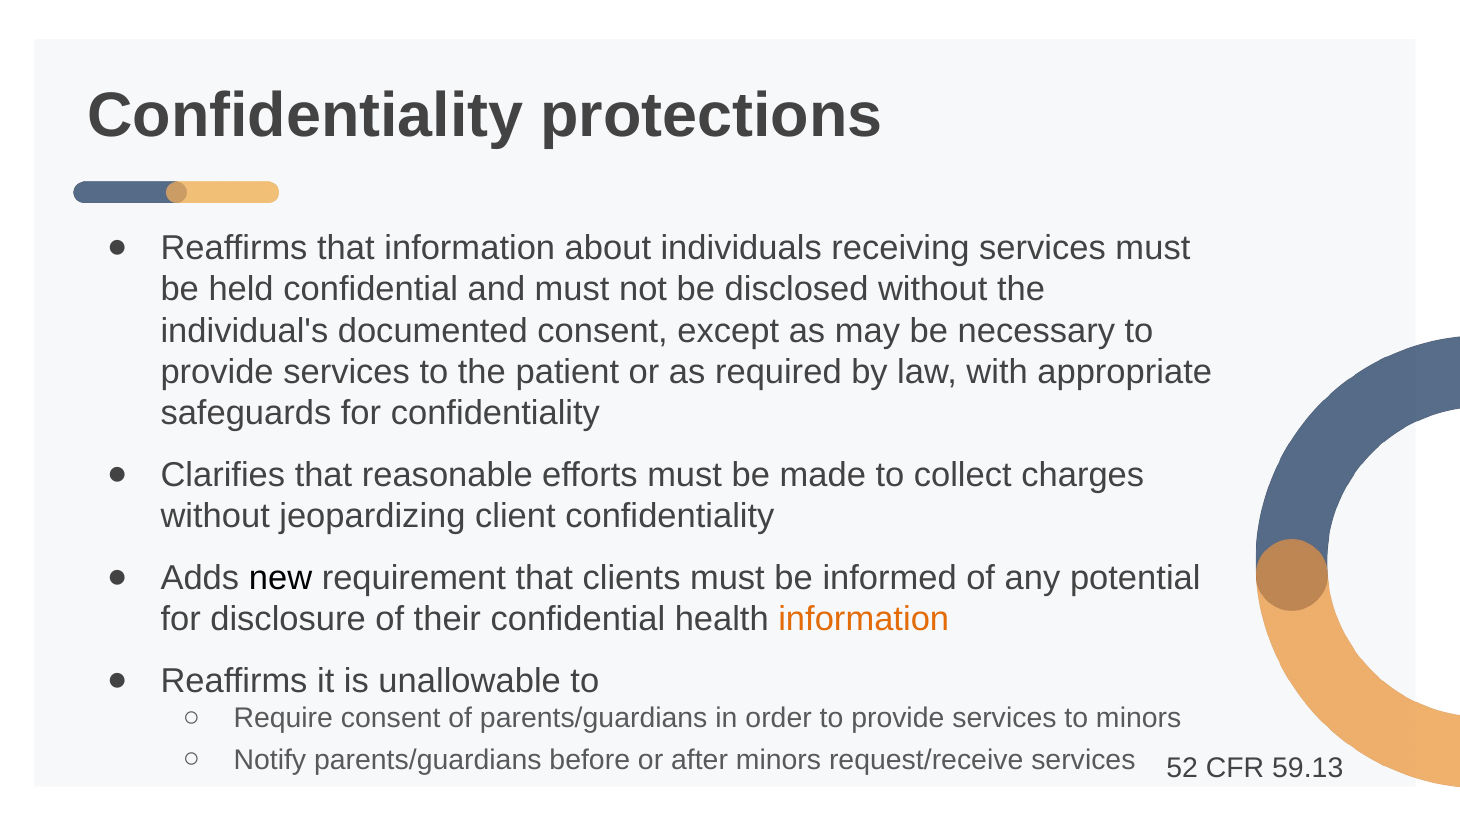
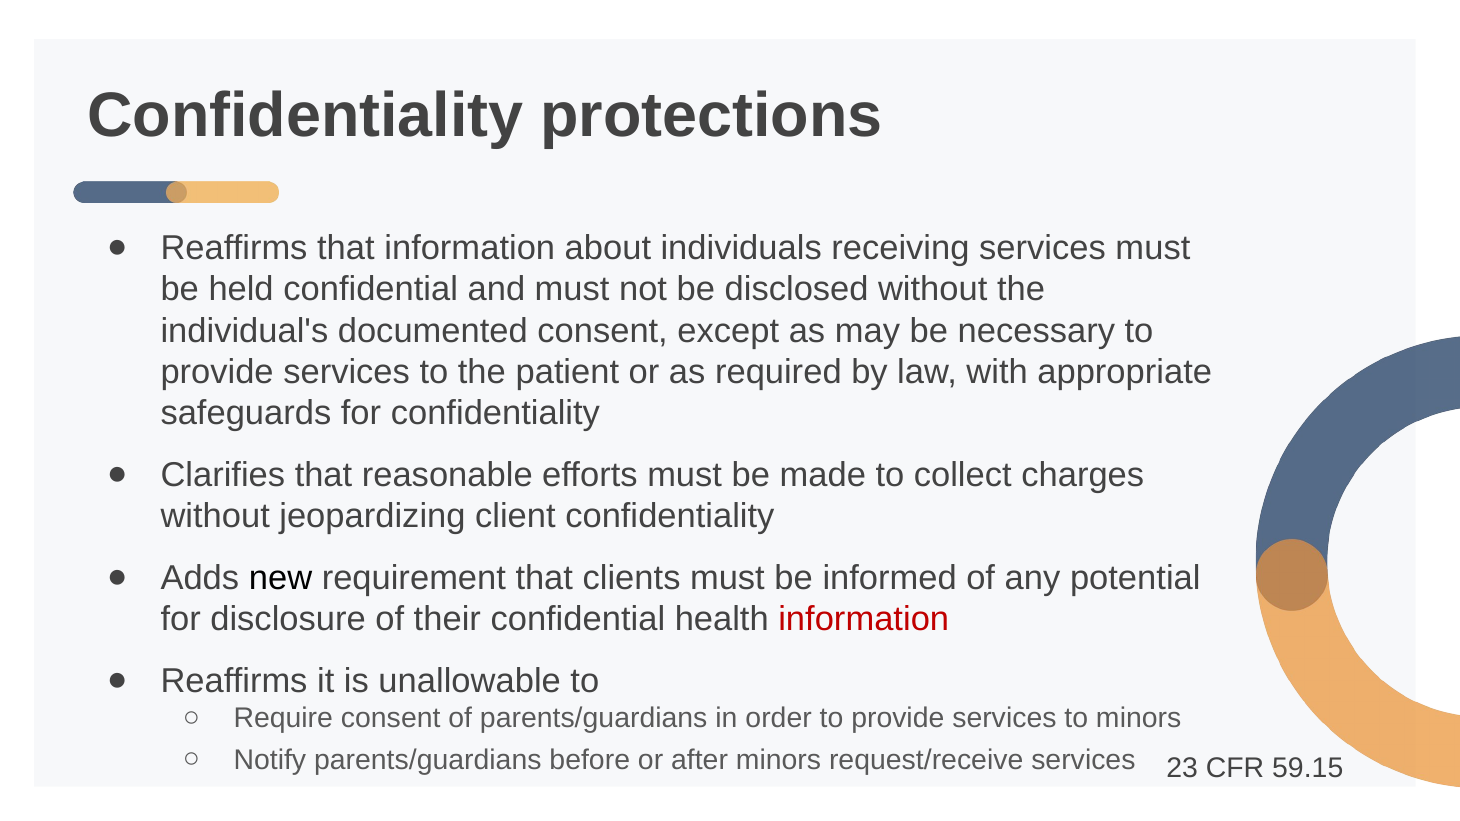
information colour: orange -> red (864, 620)
52: 52 -> 23 (1182, 768)
59.13: 59.13 -> 59.15 (1308, 768)
